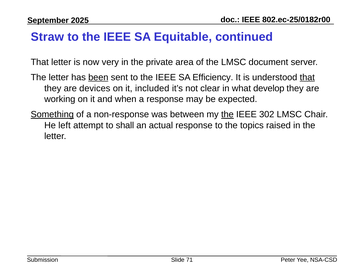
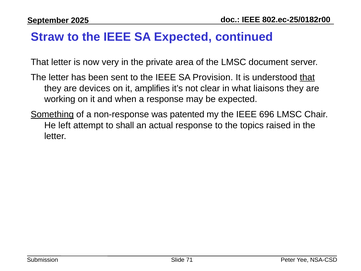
SA Equitable: Equitable -> Expected (183, 37)
been underline: present -> none (98, 77)
Efficiency: Efficiency -> Provision (213, 77)
included: included -> amplifies (152, 88)
develop: develop -> liaisons (269, 88)
between: between -> patented (187, 114)
the underline: present -> none (227, 114)
302: 302 -> 696 (267, 114)
